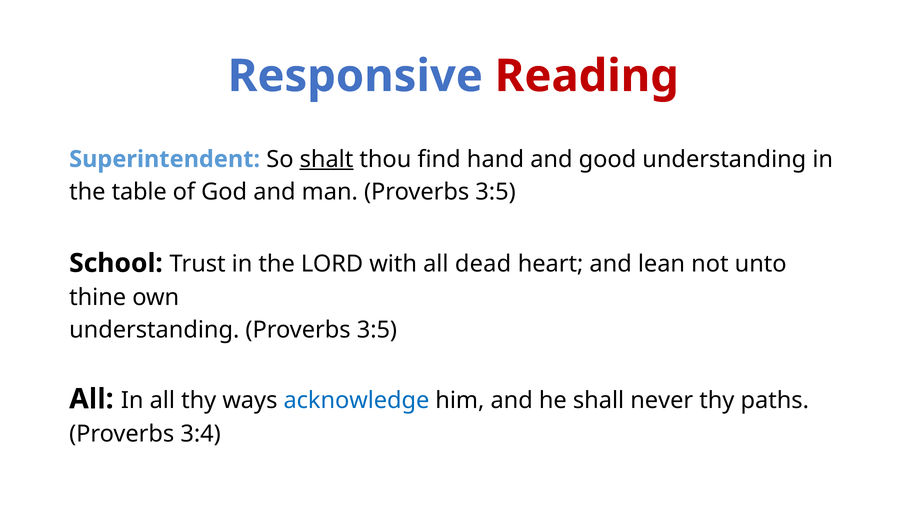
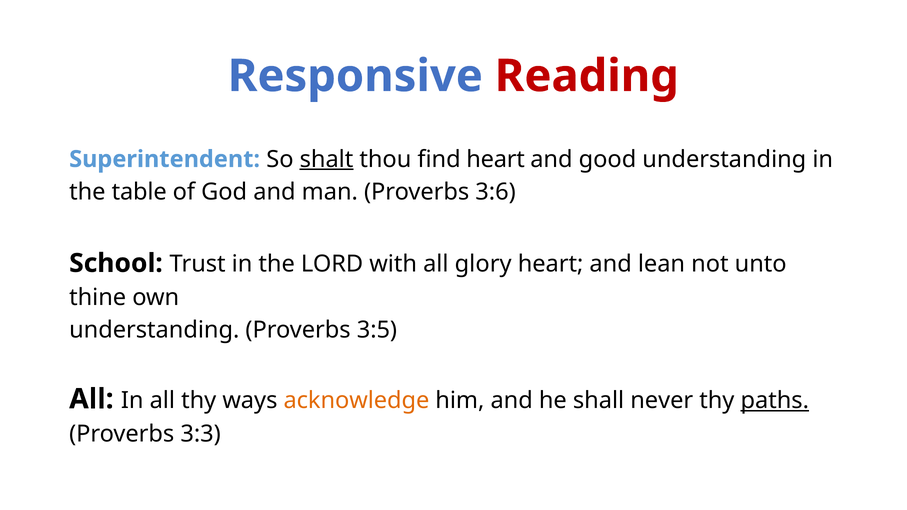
find hand: hand -> heart (496, 159)
man Proverbs 3:5: 3:5 -> 3:6 (496, 192)
dead: dead -> glory (483, 264)
acknowledge colour: blue -> orange (356, 401)
paths underline: none -> present (775, 401)
3:4: 3:4 -> 3:3 (201, 434)
